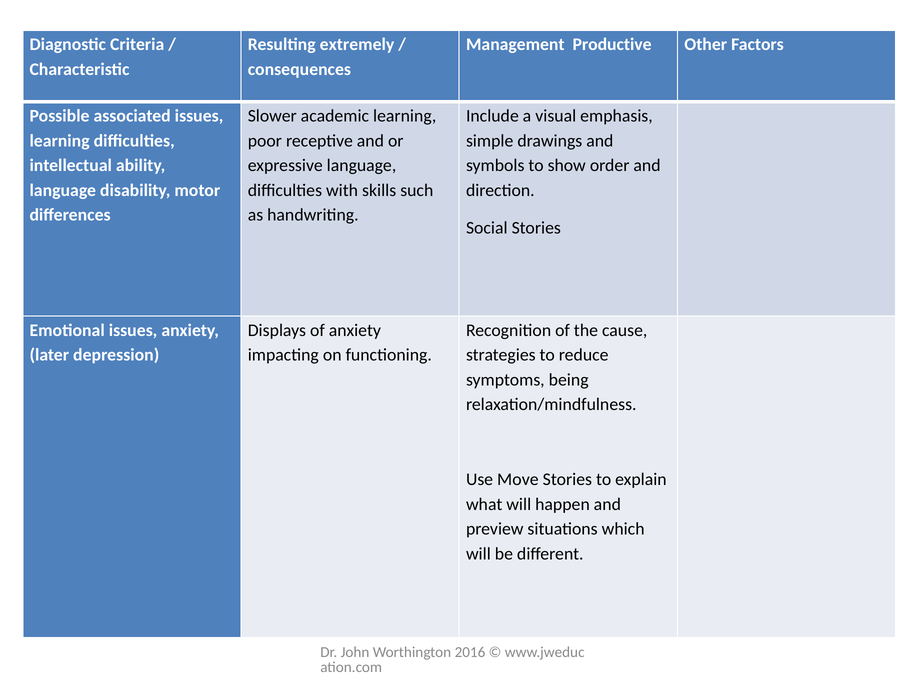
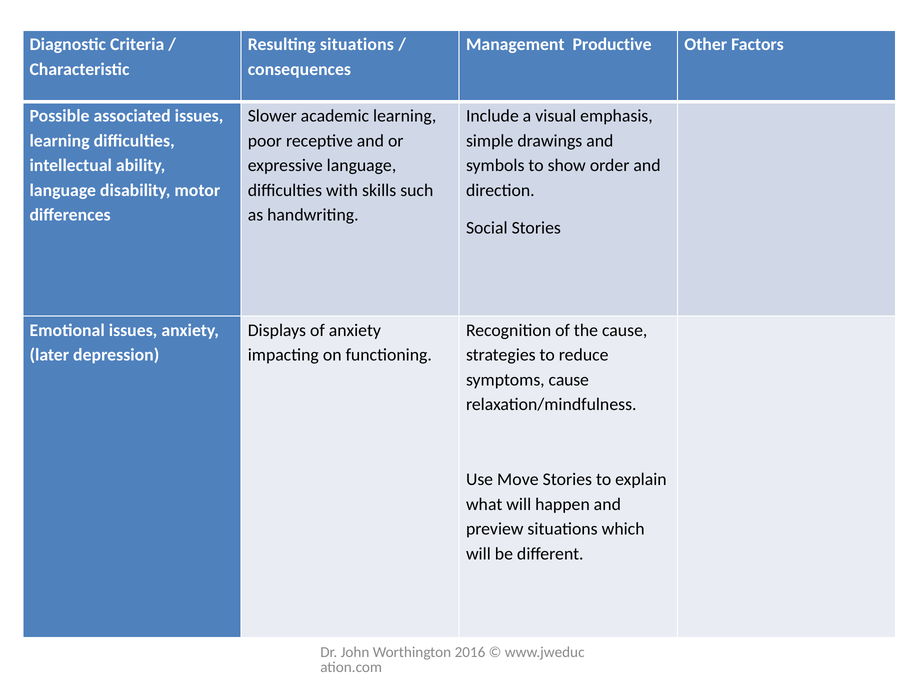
Resulting extremely: extremely -> situations (357, 45)
symptoms being: being -> cause (569, 380)
